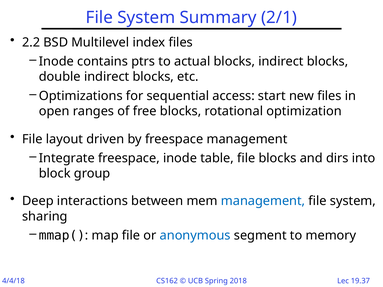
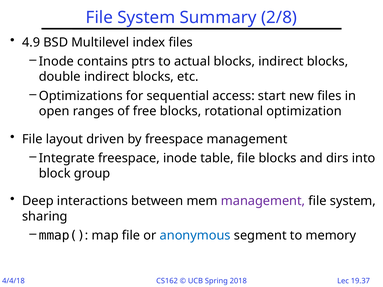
2/1: 2/1 -> 2/8 (279, 17)
2.2: 2.2 -> 4.9 (31, 42)
management colour: blue -> purple (263, 201)
